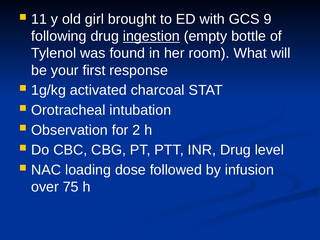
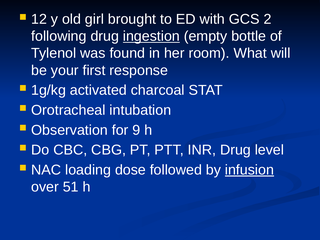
11: 11 -> 12 (39, 19)
9: 9 -> 2 (268, 19)
2: 2 -> 9 (136, 130)
infusion underline: none -> present (249, 170)
75: 75 -> 51 (71, 187)
